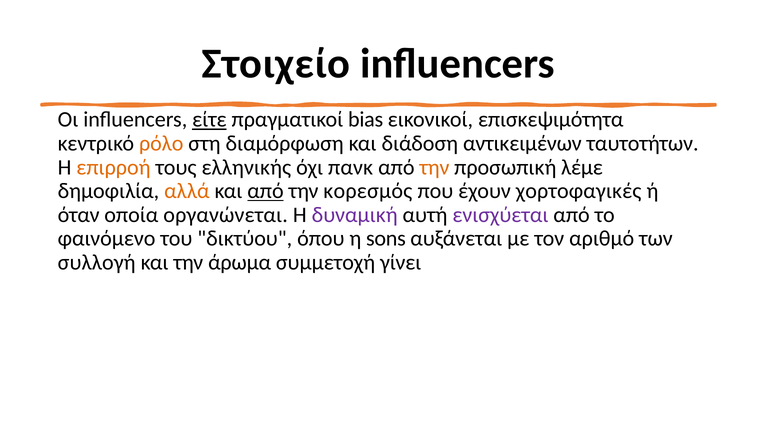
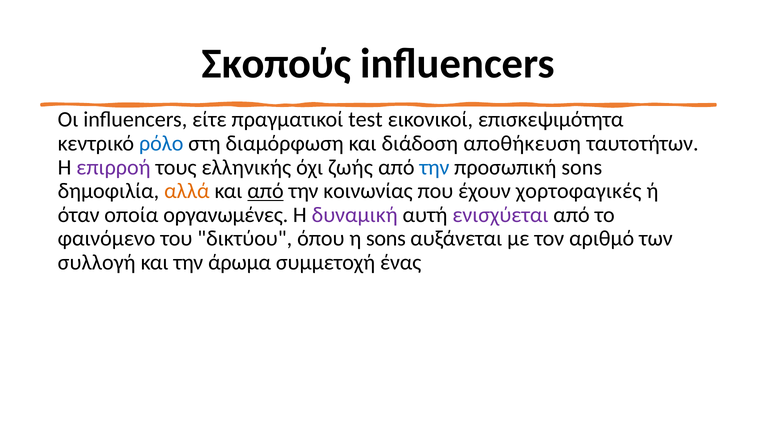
Στοιχείο: Στοιχείο -> Σκοπούς (276, 64)
είτε underline: present -> none (209, 120)
bias: bias -> test (365, 120)
ρόλο colour: orange -> blue (161, 143)
αντικειμένων: αντικειμένων -> αποθήκευση (522, 143)
επιρροή colour: orange -> purple (113, 167)
πανκ: πανκ -> ζωής (351, 167)
την colour: orange -> blue (434, 167)
προσωπική λέμε: λέμε -> sons (582, 167)
κορεσμός: κορεσμός -> κοινωνίας (368, 191)
οργανώνεται: οργανώνεται -> οργανωμένες (226, 215)
γίνει: γίνει -> ένας (401, 262)
